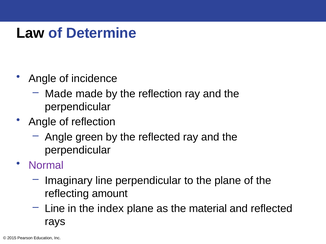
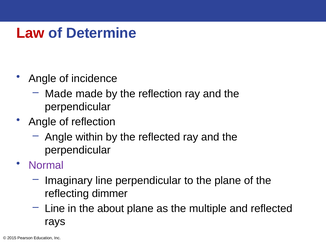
Law colour: black -> red (30, 33)
green: green -> within (89, 137)
amount: amount -> dimmer (110, 194)
index: index -> about (111, 209)
material: material -> multiple (208, 209)
